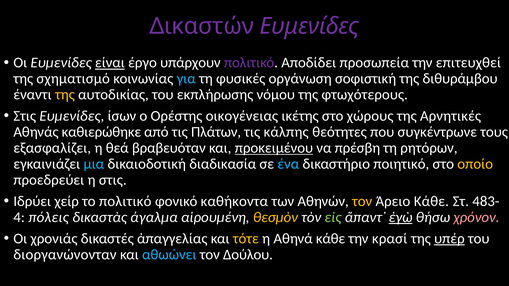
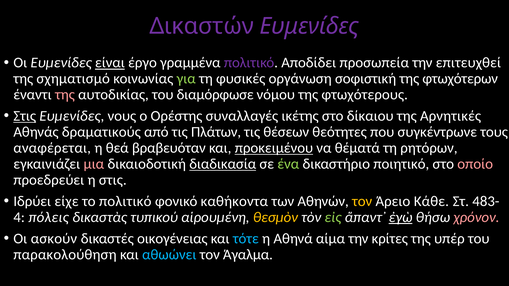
υπάρχουν: υπάρχουν -> γραμμένα (190, 63)
για colour: light blue -> light green (186, 79)
διθυράμβου: διθυράμβου -> φτωχότερων (460, 79)
της colour: yellow -> pink (65, 95)
εκπλήρωσης: εκπλήρωσης -> διαμόρφωσε (215, 95)
Στις underline: none -> present (25, 116)
ίσων: ίσων -> νους (122, 116)
οικογένειας: οικογένειας -> συναλλαγές (242, 116)
χώρους: χώρους -> δίκαιου (370, 116)
καθιερώθηκε: καθιερώθηκε -> δραματικούς (101, 132)
κάλπης: κάλπης -> θέσεων (286, 132)
εξασφαλίζει: εξασφαλίζει -> αναφέρεται (52, 148)
πρέσβη: πρέσβη -> θέματά (357, 148)
μια colour: light blue -> pink (94, 164)
διαδικασία underline: none -> present (223, 164)
ένα colour: light blue -> light green (288, 164)
οποίο colour: yellow -> pink (475, 164)
χείρ: χείρ -> είχε (67, 201)
άγαλμα: άγαλμα -> τυπικού (154, 217)
χρονιάς: χρονιάς -> ασκούν (54, 239)
ἀπαγγελίας: ἀπαγγελίας -> οικογένειας (172, 239)
τότε colour: yellow -> light blue (246, 239)
Αθηνά κάθε: κάθε -> αίμα (330, 239)
κρασί: κρασί -> κρίτες (390, 239)
υπέρ underline: present -> none (449, 239)
διοργανώνονταν: διοργανώνονταν -> παρακολούθηση (65, 255)
Δούλου: Δούλου -> Άγαλμα (248, 255)
